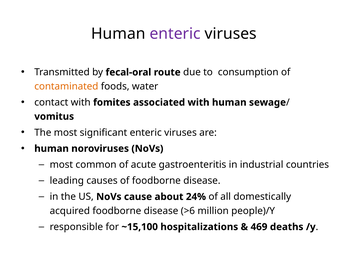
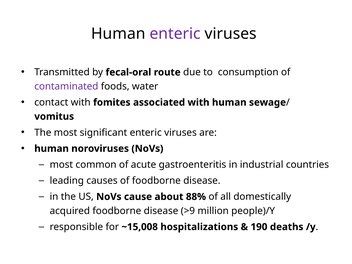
contaminated colour: orange -> purple (66, 86)
24%: 24% -> 88% (196, 197)
>6: >6 -> >9 (188, 211)
~15,100: ~15,100 -> ~15,008 (140, 227)
469: 469 -> 190 (259, 227)
